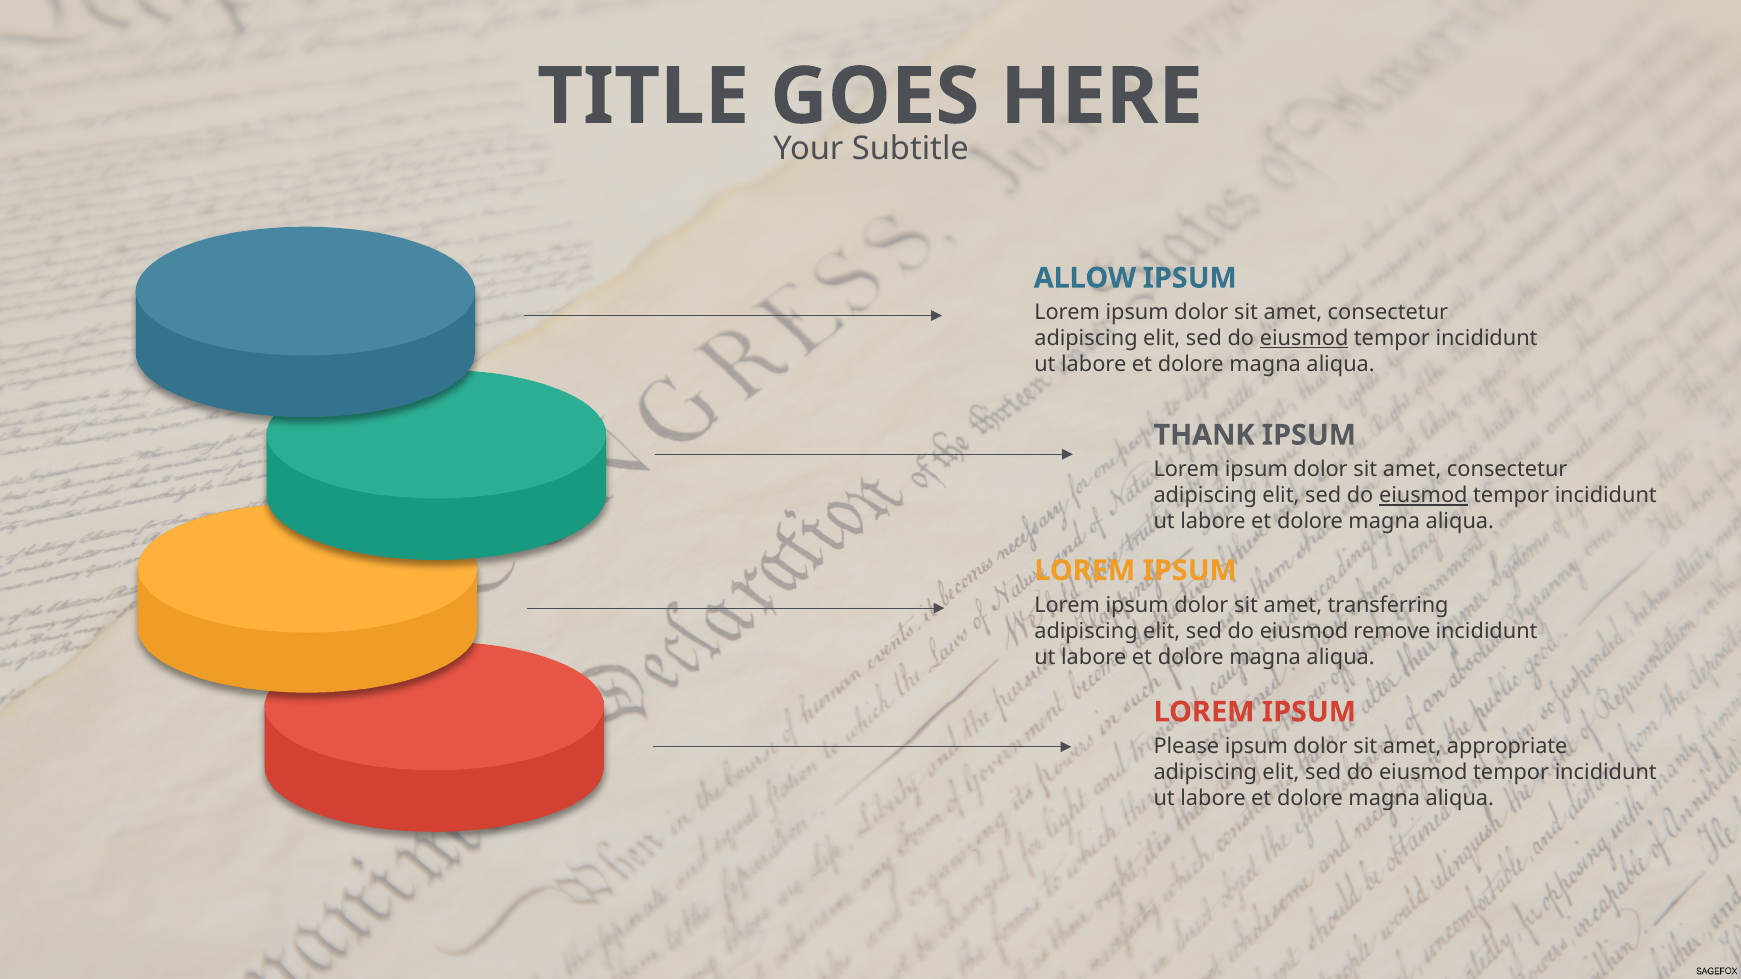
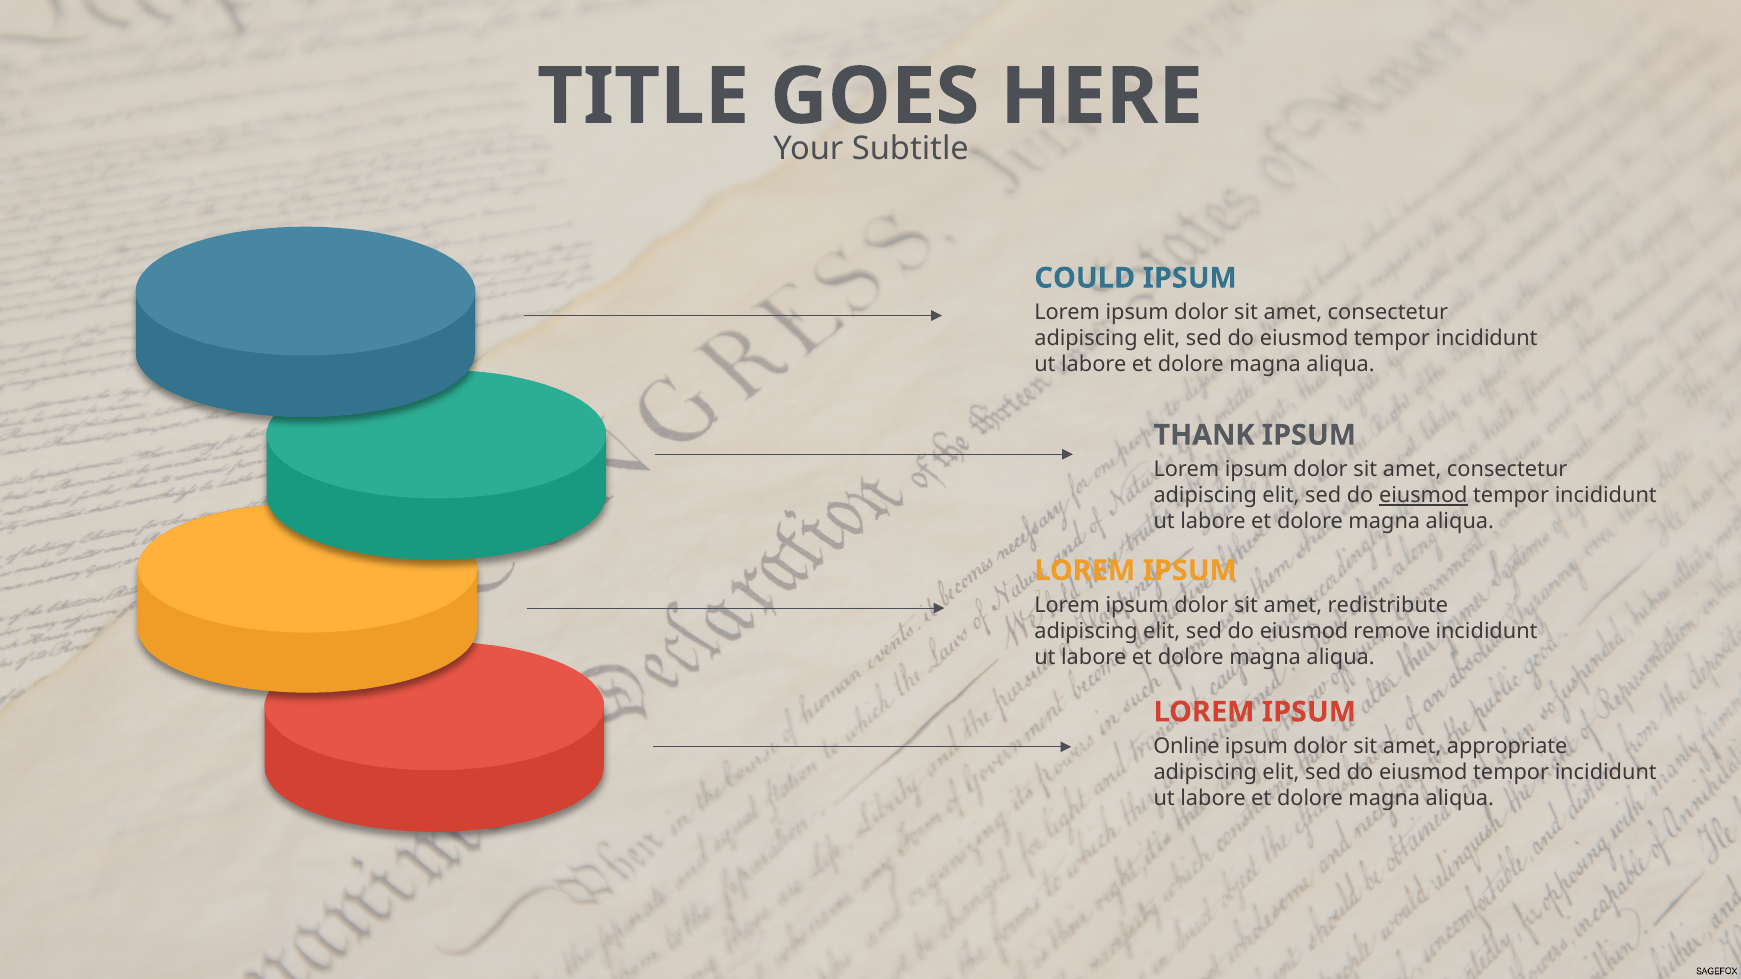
ALLOW: ALLOW -> COULD (1085, 278)
eiusmod underline: present -> none (1304, 339)
transferring: transferring -> redistribute (1388, 605)
Please: Please -> Online (1186, 746)
